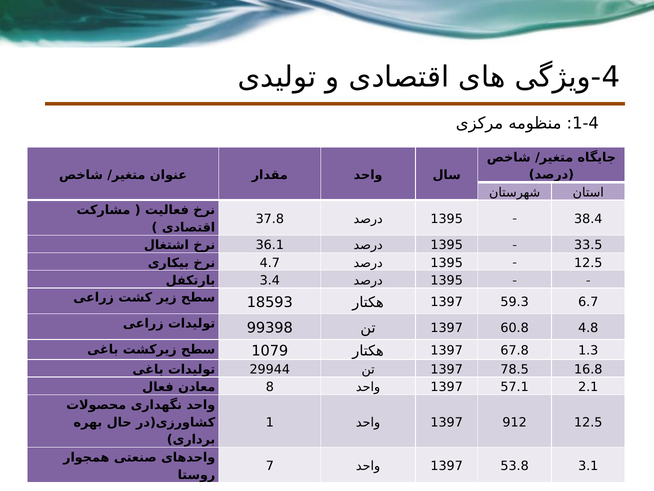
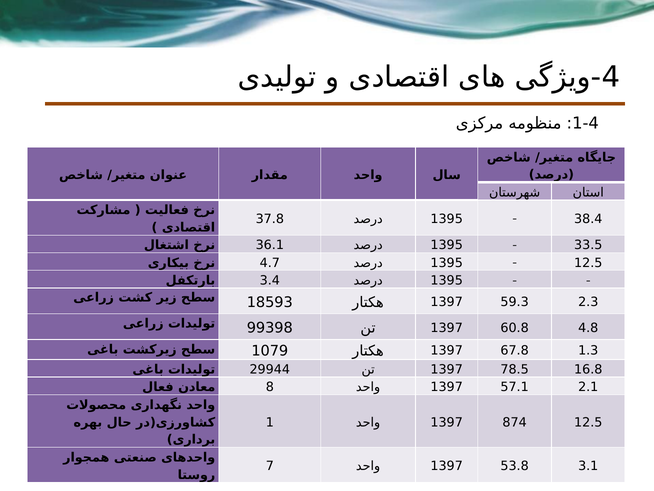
6.7: 6.7 -> 2.3 (588, 302)
912: 912 -> 874 (515, 422)
